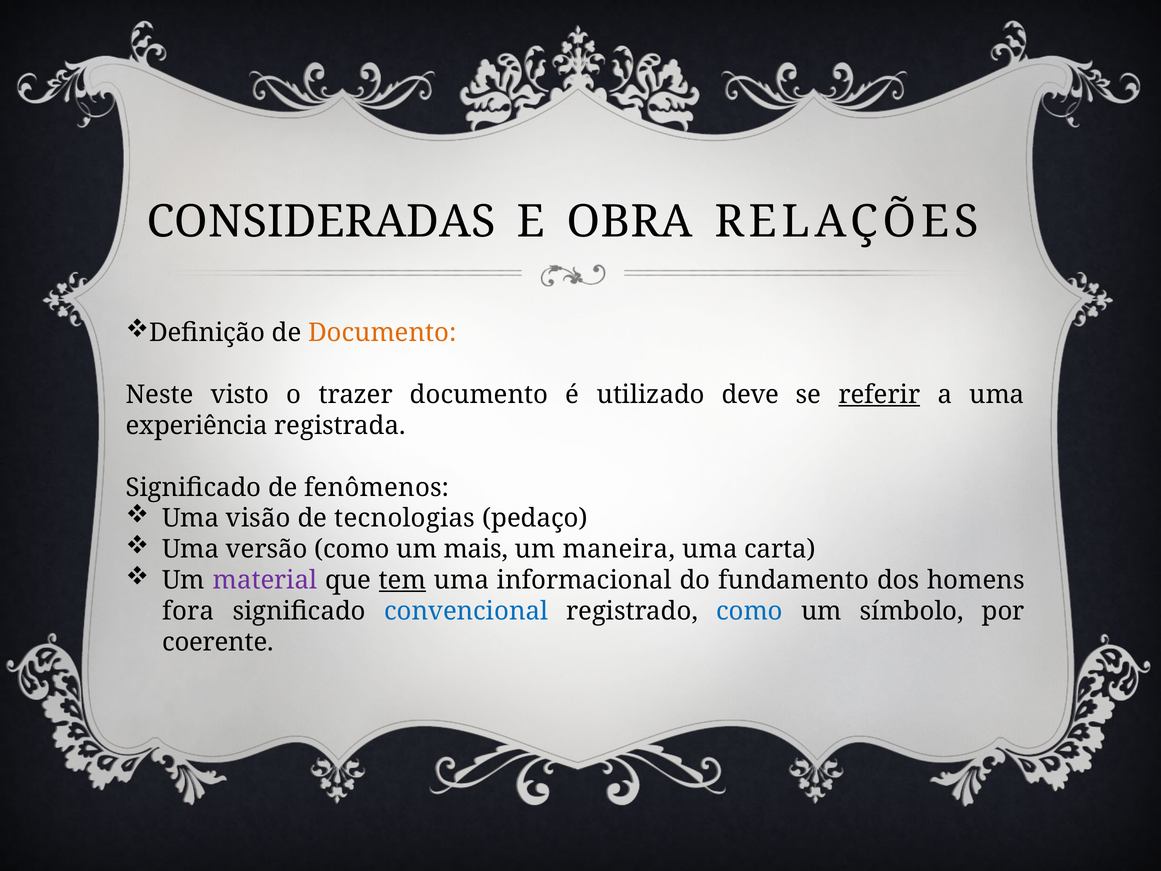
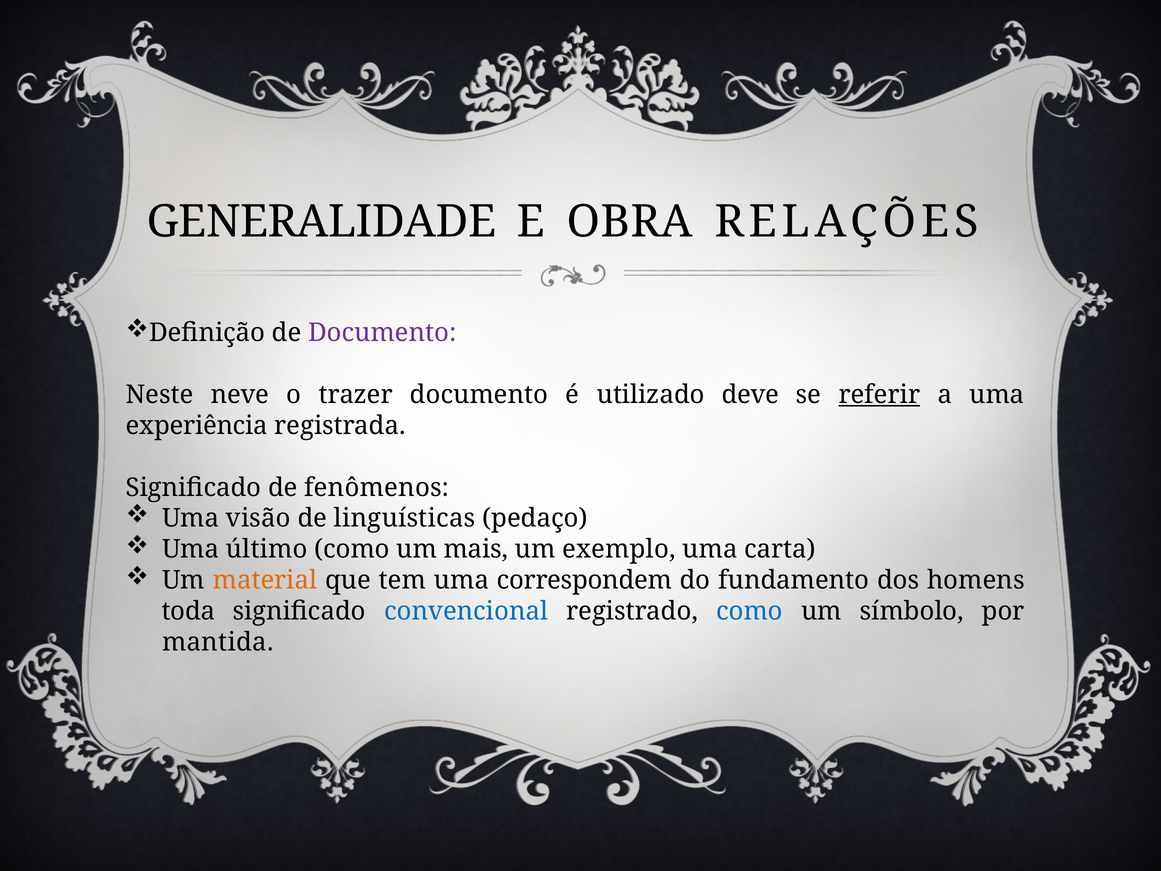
CONSIDERADAS: CONSIDERADAS -> GENERALIDADE (321, 222)
Documento colour: orange -> purple (382, 333)
visto: visto -> neve (240, 395)
tecnologias: tecnologias -> linguísticas (405, 518)
versão: versão -> último (267, 549)
maneira: maneira -> exemplo (619, 549)
material colour: purple -> orange (265, 580)
tem underline: present -> none (402, 580)
informacional: informacional -> correspondem (584, 580)
fora: fora -> toda (188, 611)
coerente: coerente -> mantida (218, 642)
